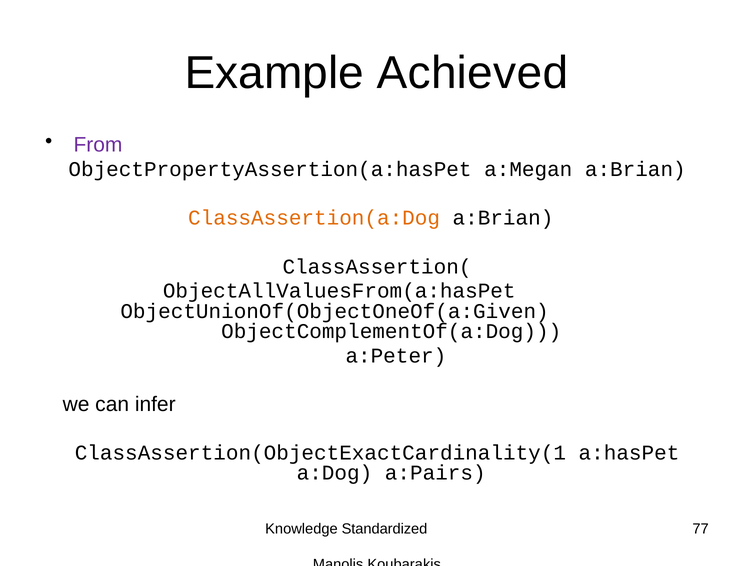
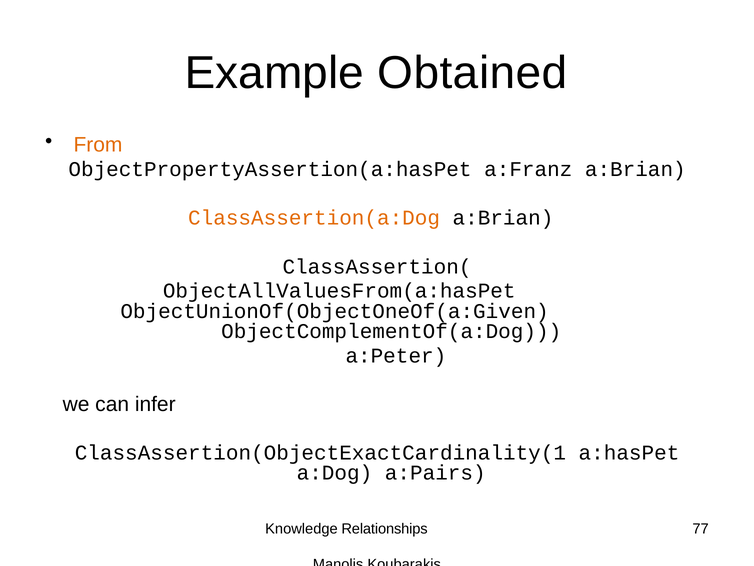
Achieved: Achieved -> Obtained (472, 73)
From colour: purple -> orange (98, 145)
a:Megan: a:Megan -> a:Franz (528, 169)
Standardized: Standardized -> Relationships (385, 529)
